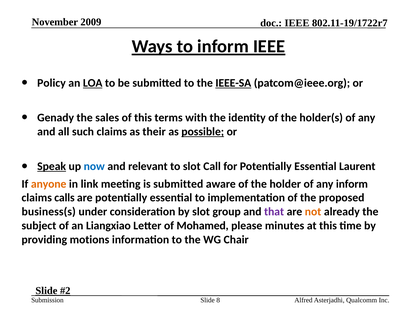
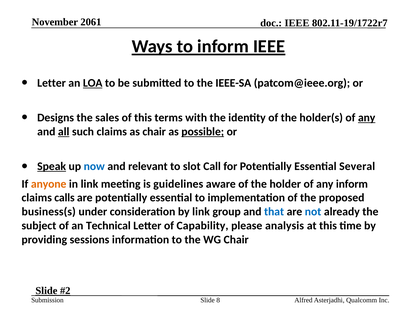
2009: 2009 -> 2061 (91, 22)
Policy: Policy -> Letter (52, 83)
IEEE-SA underline: present -> none (233, 83)
Genady: Genady -> Designs (56, 118)
any underline: none -> present (367, 118)
all underline: none -> present (64, 132)
as their: their -> chair (154, 132)
Laurent: Laurent -> Several (357, 166)
is submitted: submitted -> guidelines (178, 184)
by slot: slot -> link (201, 212)
that colour: purple -> blue (274, 212)
not colour: orange -> blue (313, 212)
Liangxiao: Liangxiao -> Technical (108, 225)
Mohamed: Mohamed -> Capability (203, 225)
minutes: minutes -> analysis (285, 225)
motions: motions -> sessions (90, 239)
